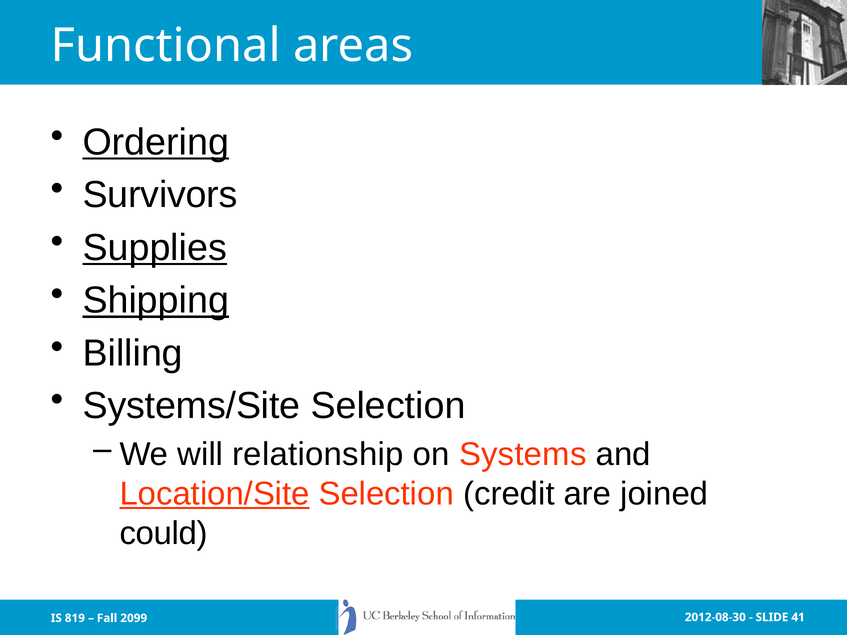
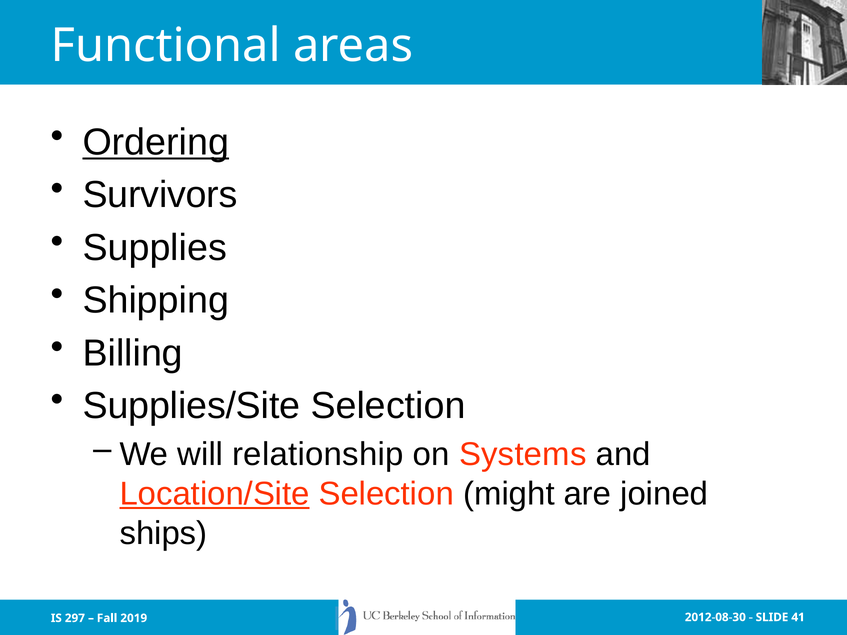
Supplies underline: present -> none (155, 248)
Shipping underline: present -> none (156, 301)
Systems/Site: Systems/Site -> Supplies/Site (191, 406)
credit: credit -> might (509, 494)
could: could -> ships (163, 534)
819: 819 -> 297 (75, 618)
2099: 2099 -> 2019 (134, 618)
